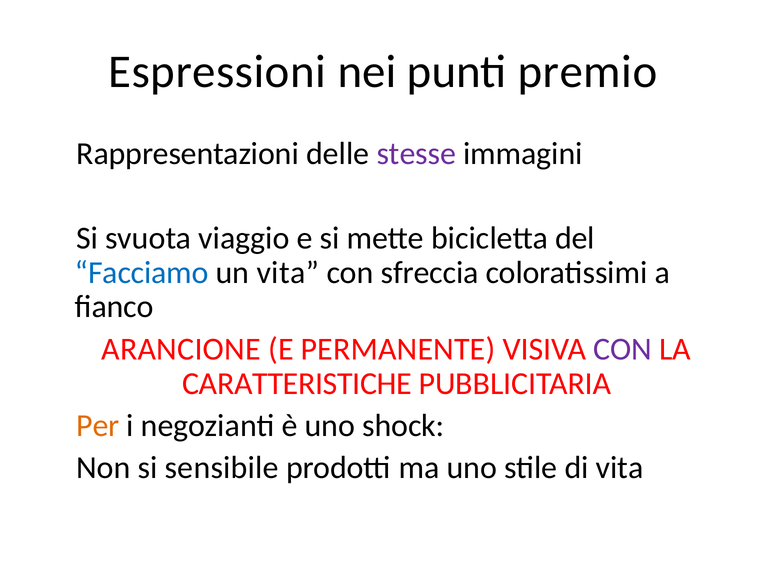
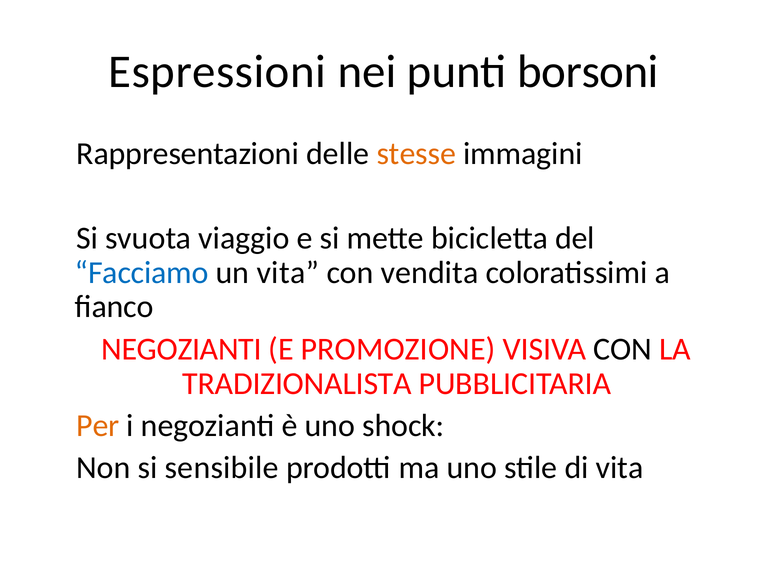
premio: premio -> borsoni (588, 72)
stesse colour: purple -> orange (416, 154)
sfreccia: sfreccia -> vendita (430, 272)
ARANCIONE: ARANCIONE -> NEGOZIANTI (181, 349)
PERMANENTE: PERMANENTE -> PROMOZIONE (398, 349)
CON colour: purple -> black (623, 349)
CARATTERISTICHE: CARATTERISTICHE -> TRADIZIONALISTA (297, 384)
